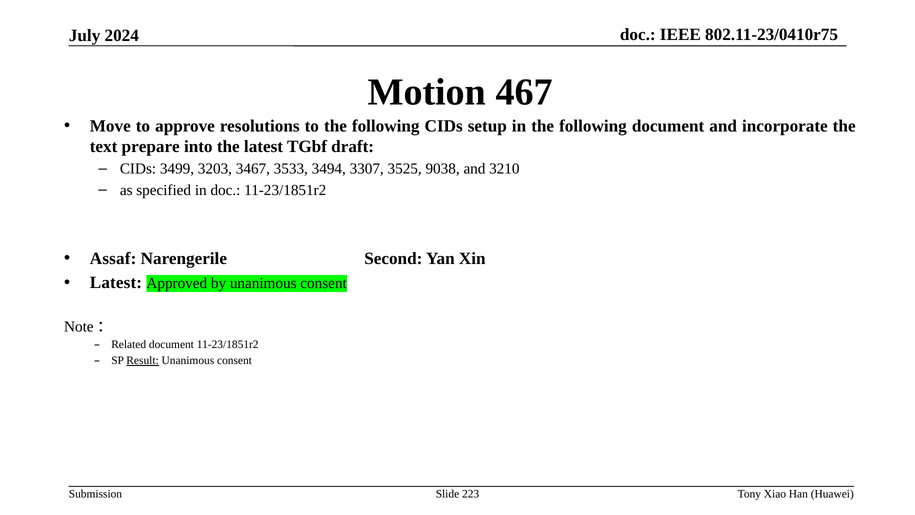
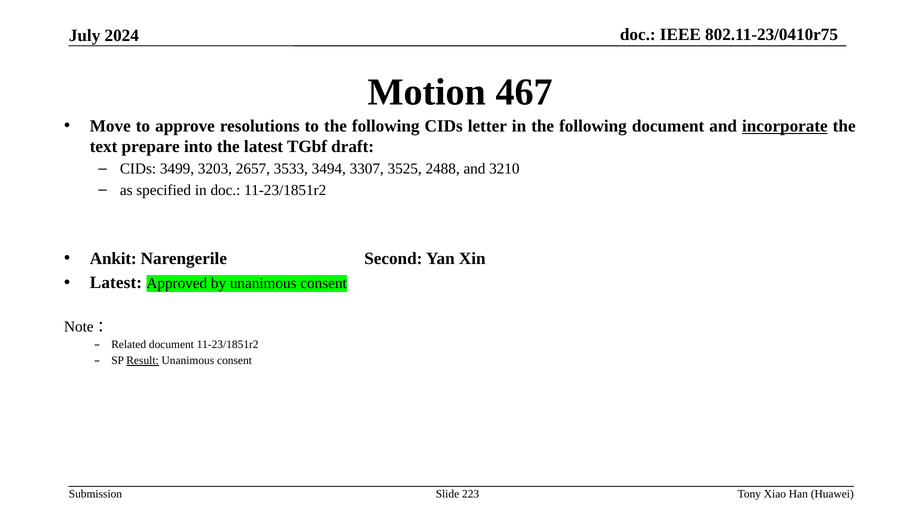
setup: setup -> letter (487, 126)
incorporate underline: none -> present (785, 126)
3467: 3467 -> 2657 (253, 169)
9038: 9038 -> 2488 (443, 169)
Assaf: Assaf -> Ankit (113, 259)
